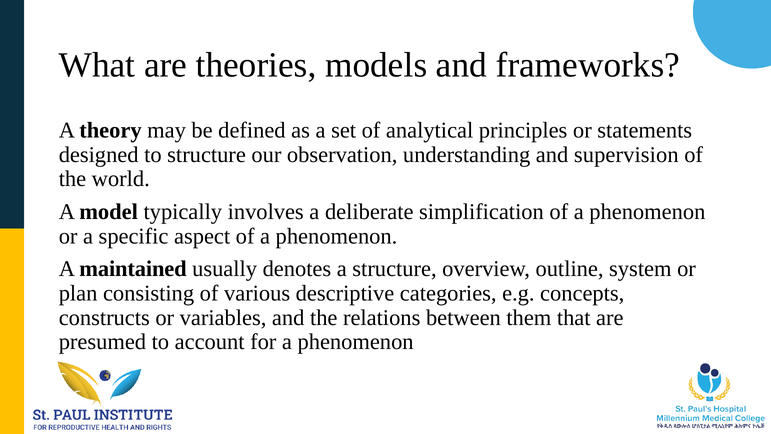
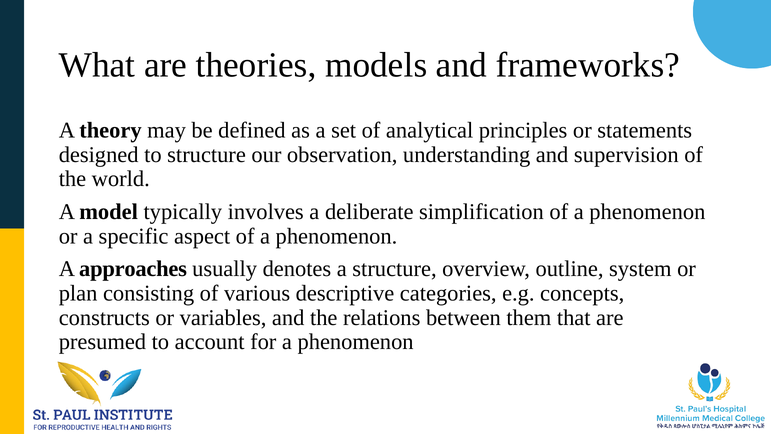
maintained: maintained -> approaches (133, 269)
